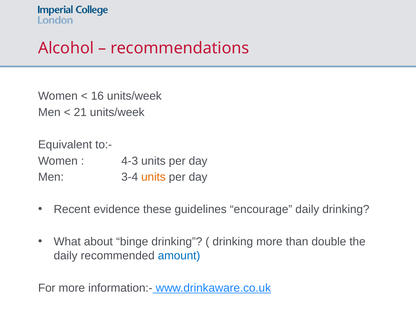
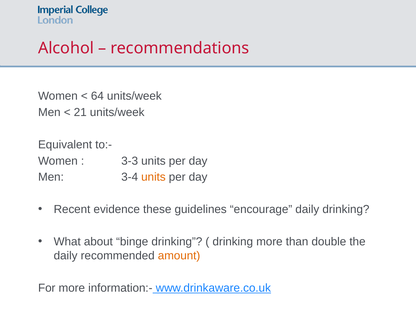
16: 16 -> 64 (97, 96)
4-3: 4-3 -> 3-3 (130, 161)
amount colour: blue -> orange (179, 256)
